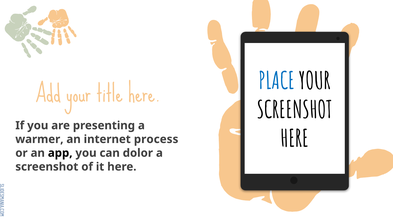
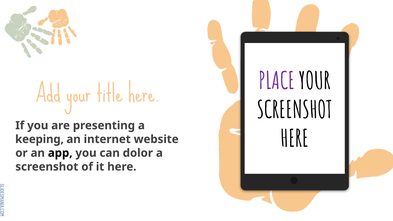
PLACE colour: blue -> purple (277, 81)
warmer: warmer -> keeping (39, 139)
process: process -> website (156, 139)
